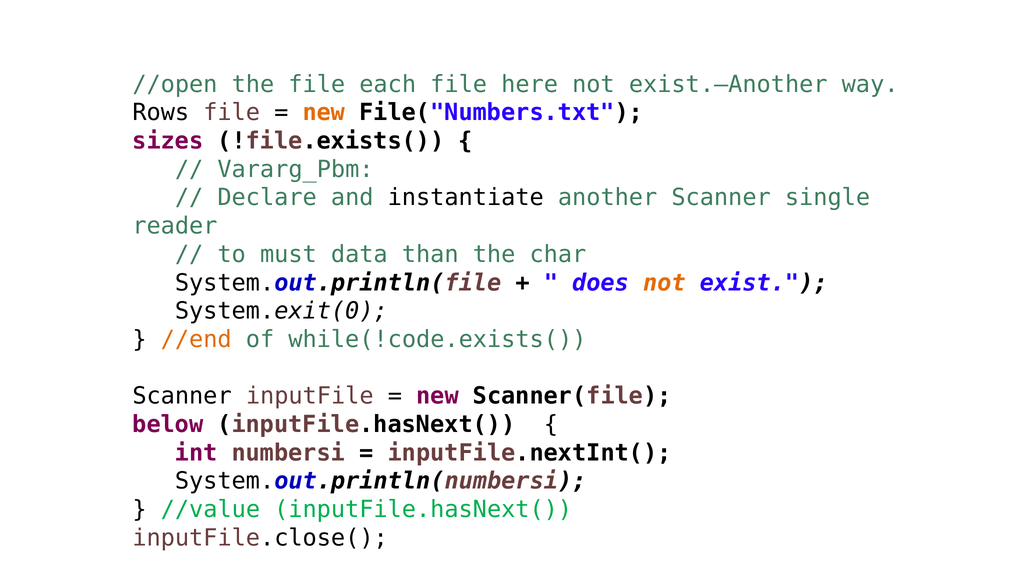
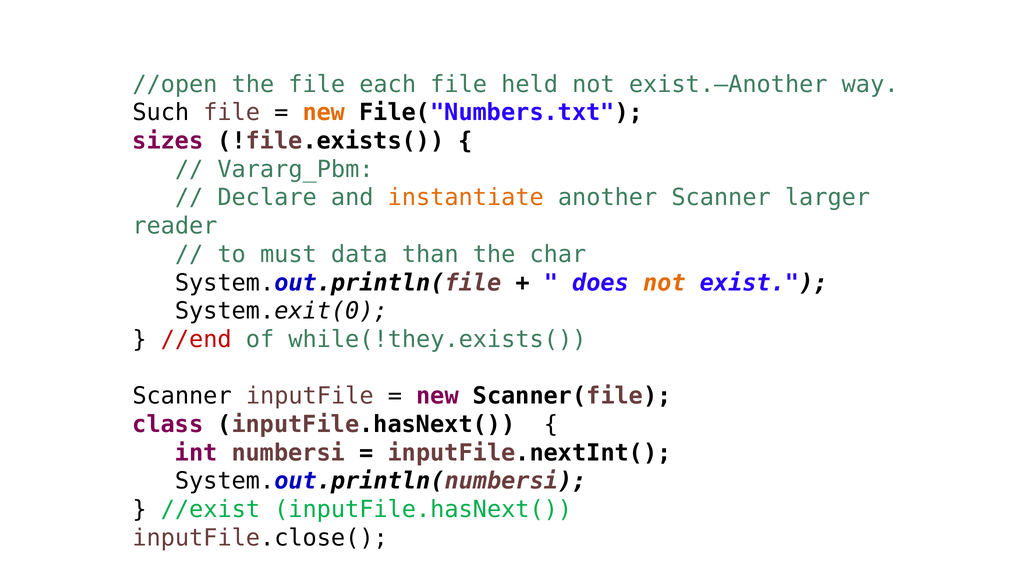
here: here -> held (530, 84)
Rows: Rows -> Such (161, 113)
instantiate colour: black -> orange (466, 198)
single: single -> larger (828, 198)
//end colour: orange -> red (196, 339)
while(!code.exists(: while(!code.exists( -> while(!they.exists( (437, 339)
below: below -> class (168, 424)
//value: //value -> //exist (210, 509)
